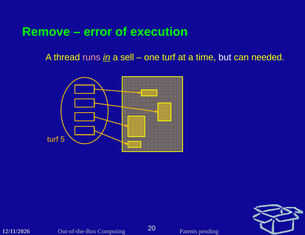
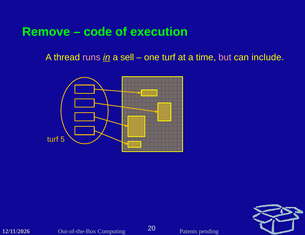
error: error -> code (98, 32)
but colour: white -> pink (225, 57)
needed: needed -> include (268, 57)
